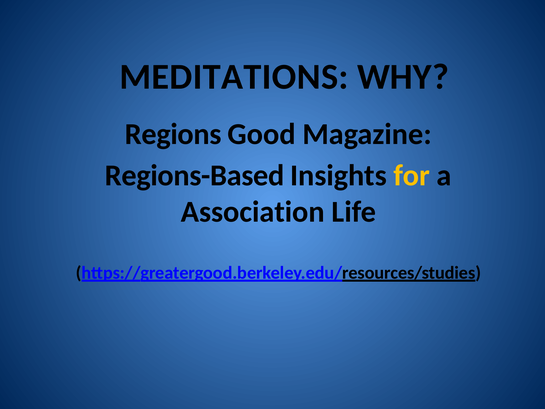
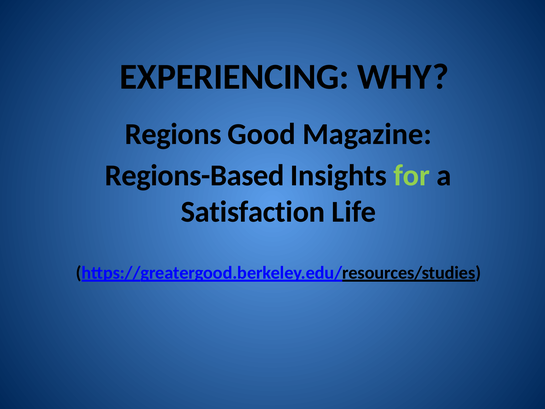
MEDITATIONS: MEDITATIONS -> EXPERIENCING (234, 77)
for colour: yellow -> light green (412, 175)
Association: Association -> Satisfaction (253, 212)
